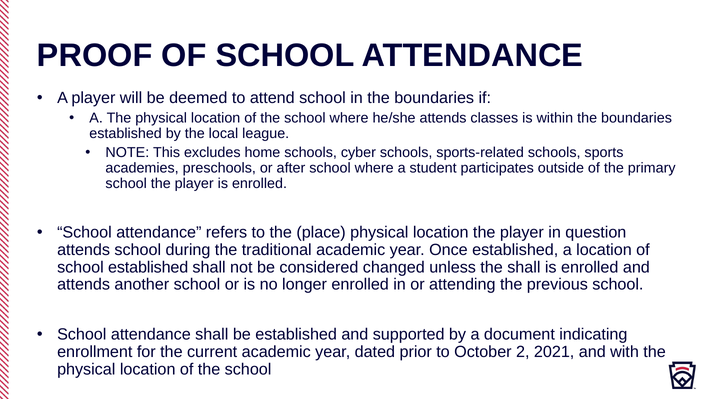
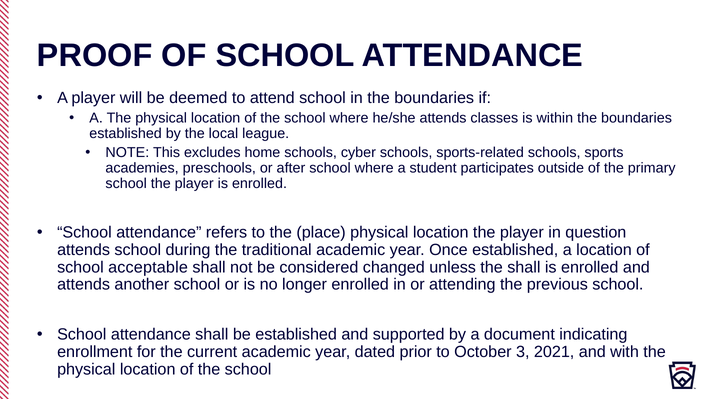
school established: established -> acceptable (148, 267)
2: 2 -> 3 (523, 352)
